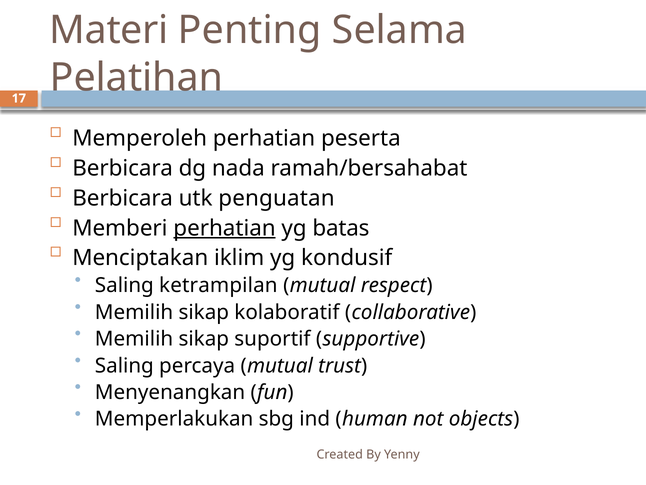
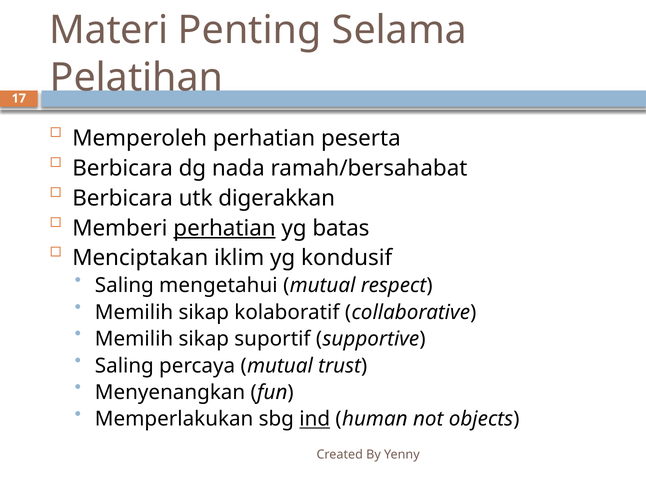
penguatan: penguatan -> digerakkan (277, 198)
ketrampilan: ketrampilan -> mengetahui (218, 285)
ind underline: none -> present (315, 419)
